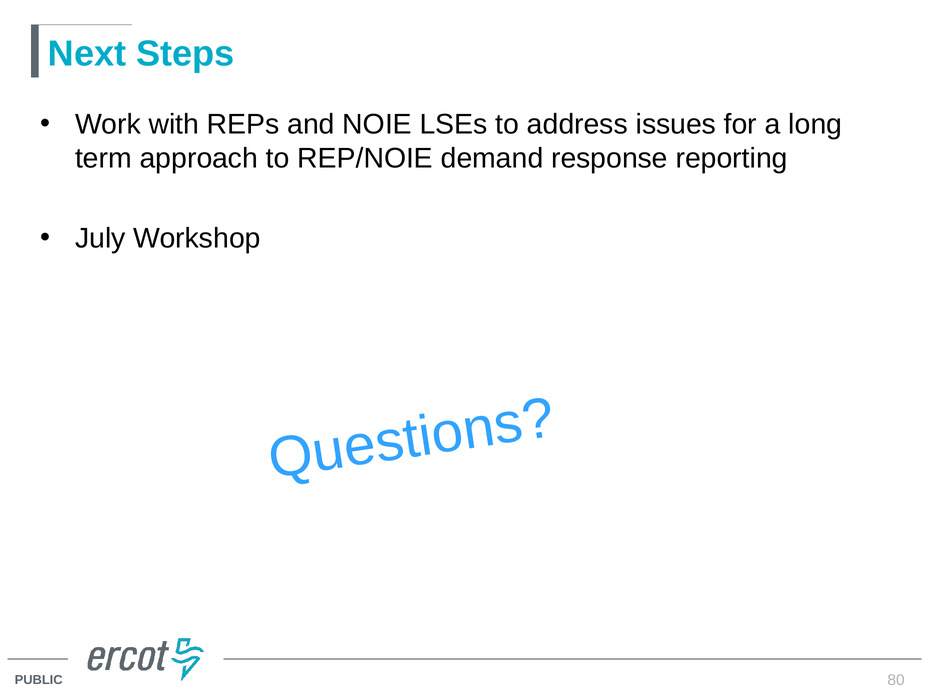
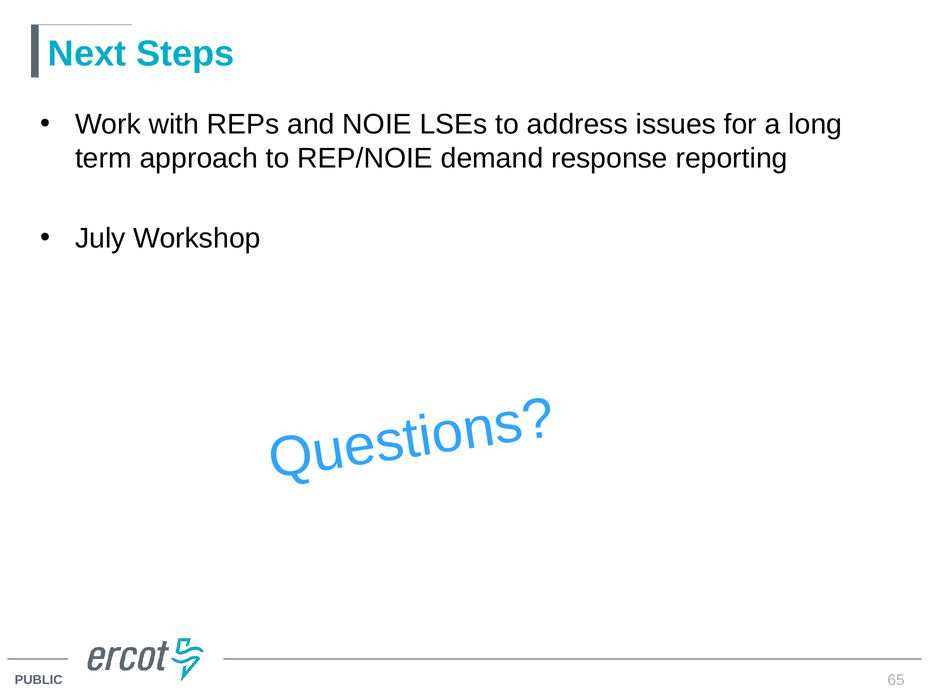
80: 80 -> 65 (896, 680)
